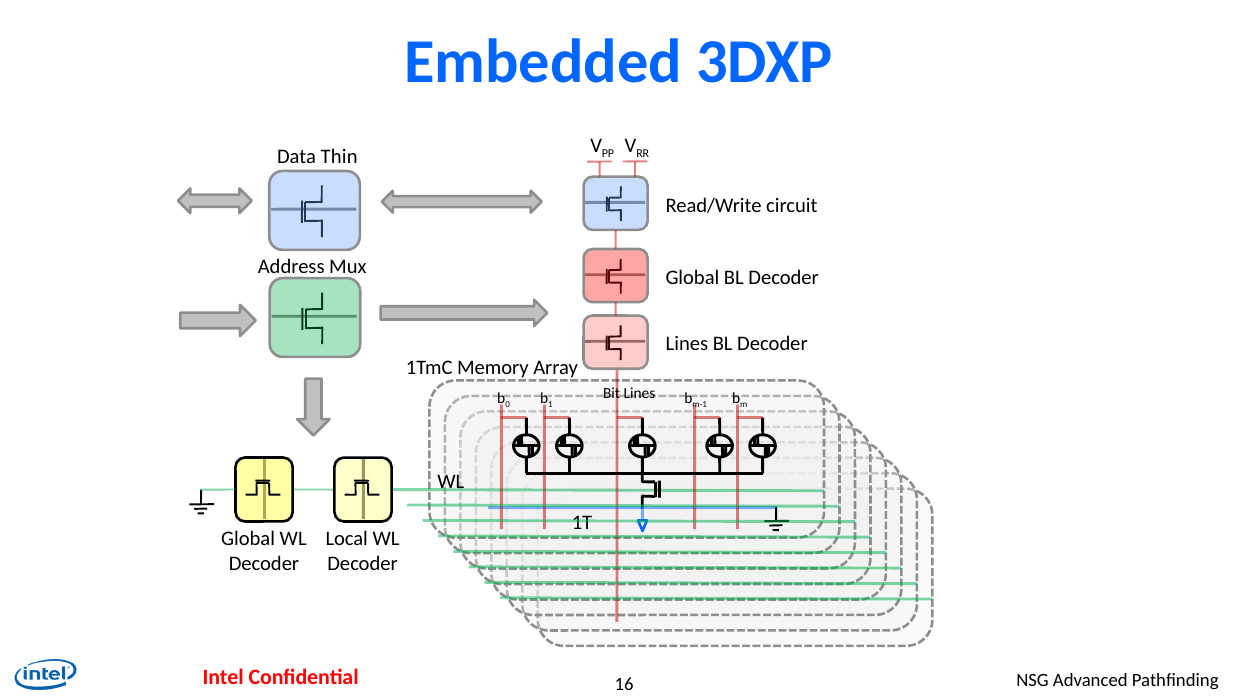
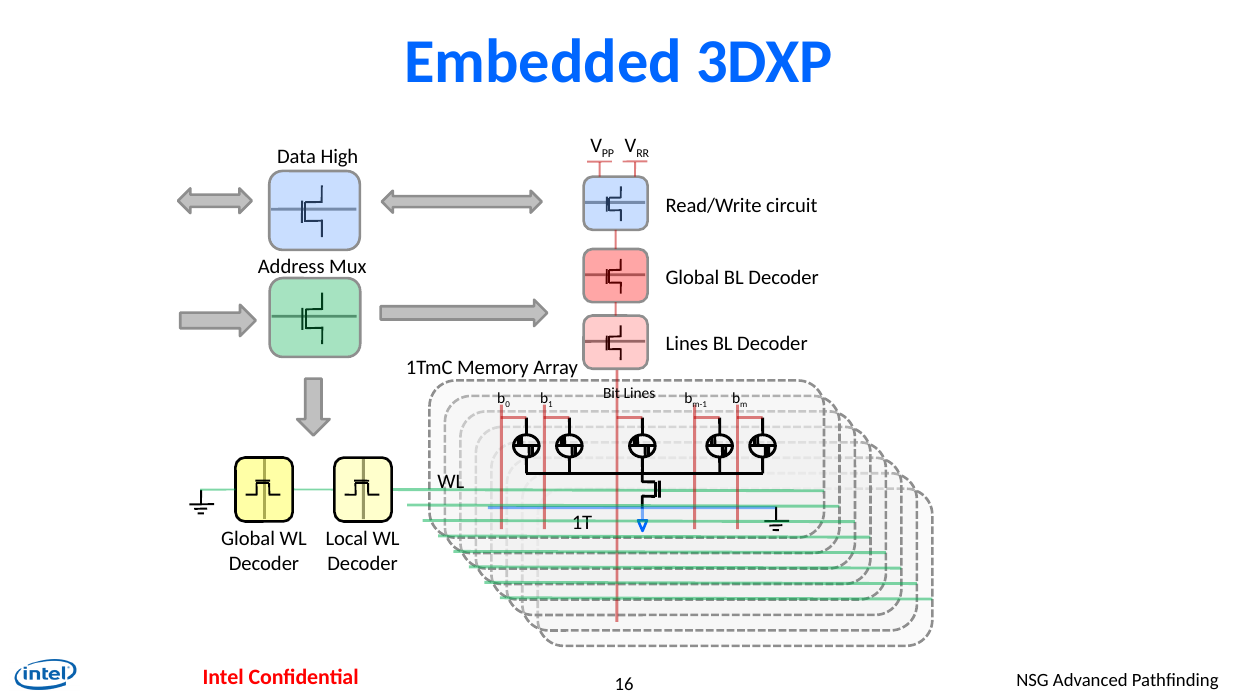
Thin: Thin -> High (339, 156)
